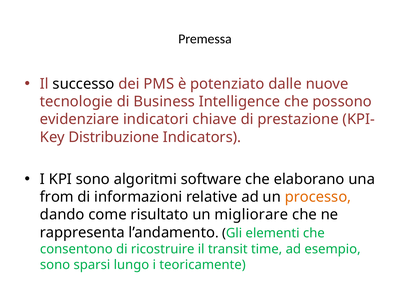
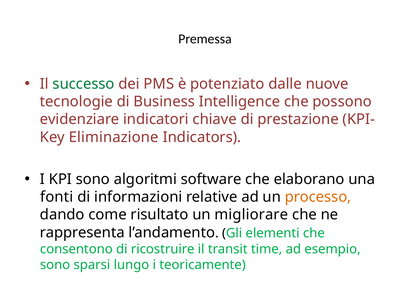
successo colour: black -> green (84, 84)
Distribuzione: Distribuzione -> Eliminazione (114, 137)
from: from -> fonti (57, 197)
